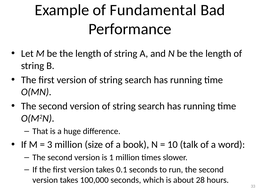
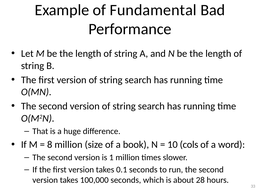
3: 3 -> 8 (50, 145)
talk: talk -> cols (189, 145)
